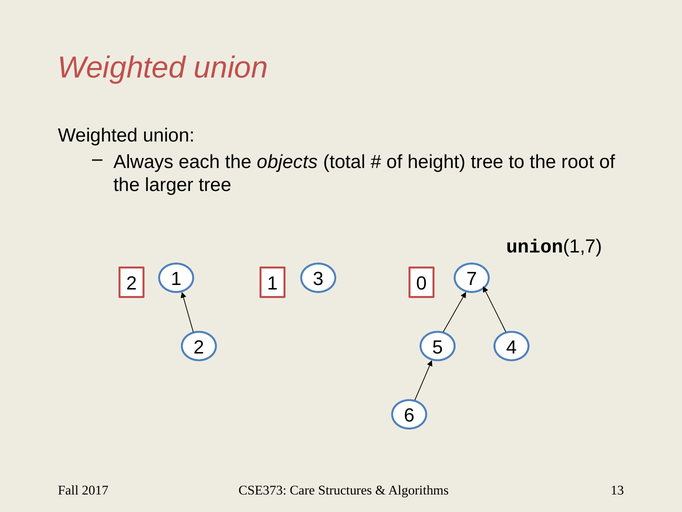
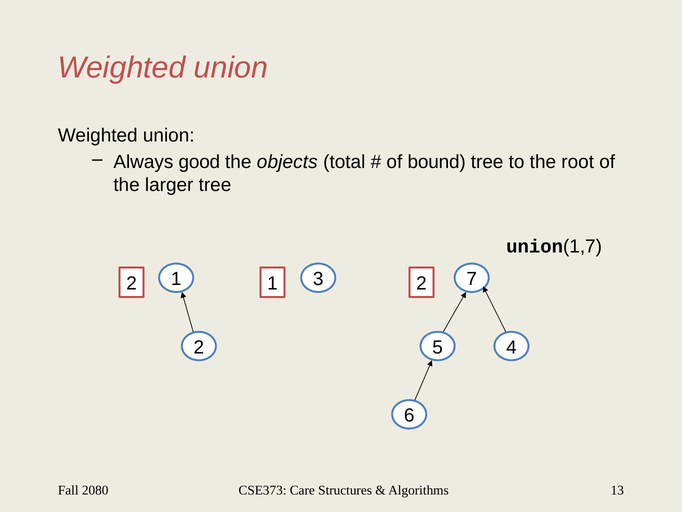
each: each -> good (199, 162)
height: height -> bound (437, 162)
2 0: 0 -> 2 (421, 283)
2017: 2017 -> 2080 (95, 490)
